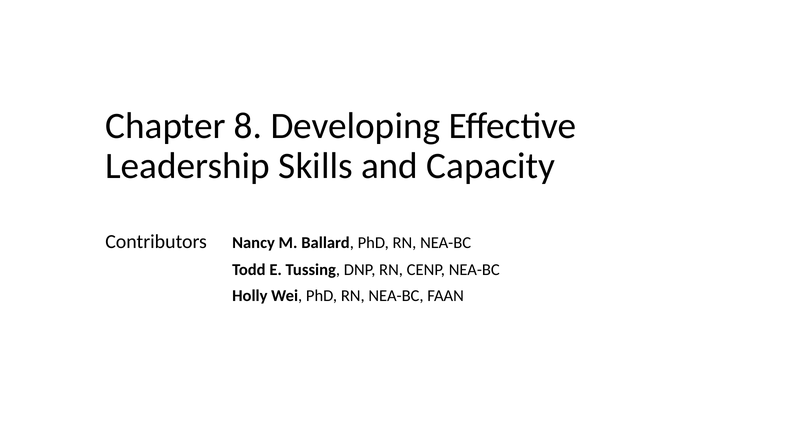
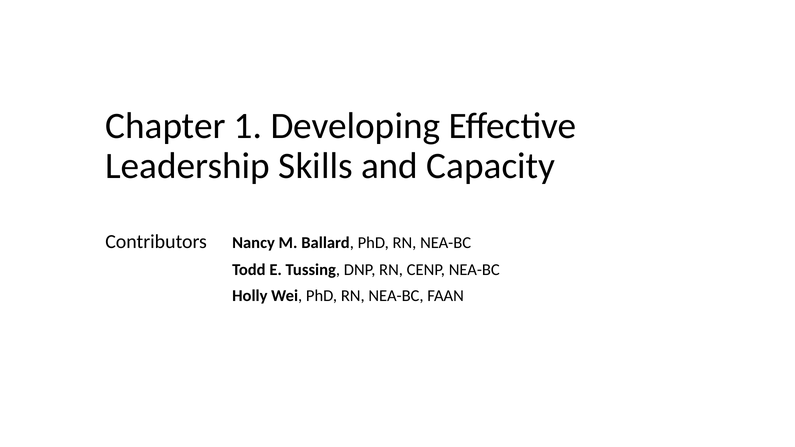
8: 8 -> 1 (248, 126)
